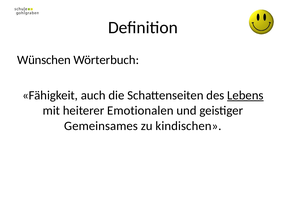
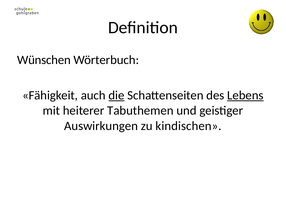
die underline: none -> present (116, 96)
Emotionalen: Emotionalen -> Tabuthemen (140, 111)
Gemeinsames: Gemeinsames -> Auswirkungen (101, 126)
